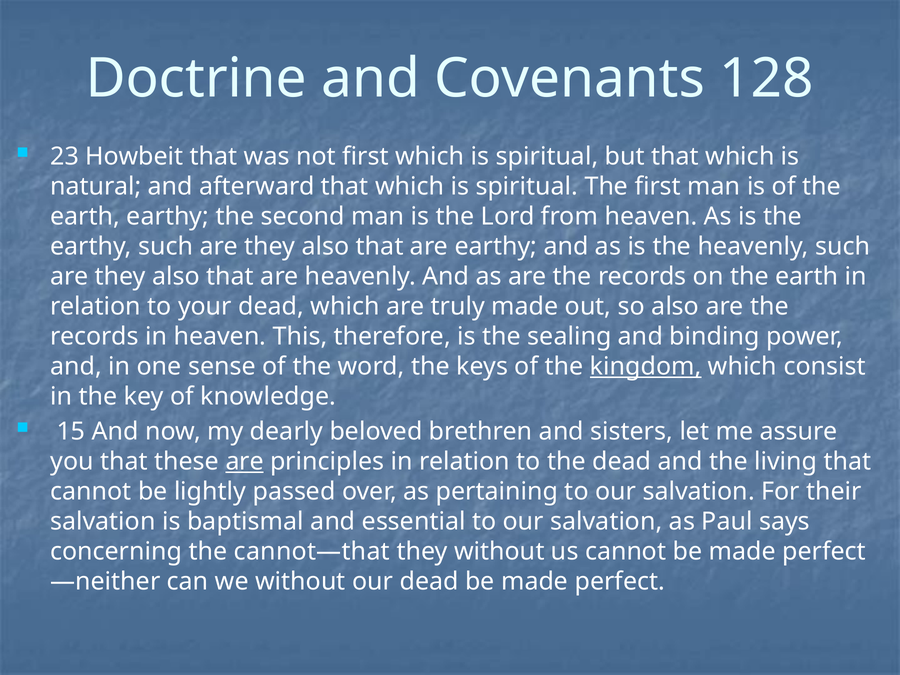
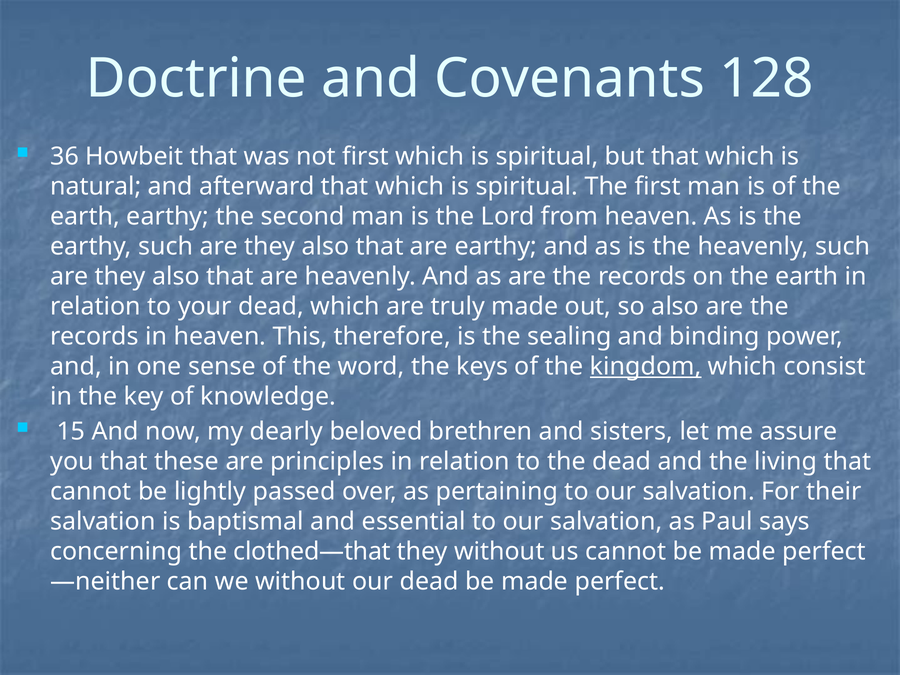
23: 23 -> 36 (65, 156)
are underline: present -> none (245, 461)
cannot—that: cannot—that -> clothed—that (312, 551)
